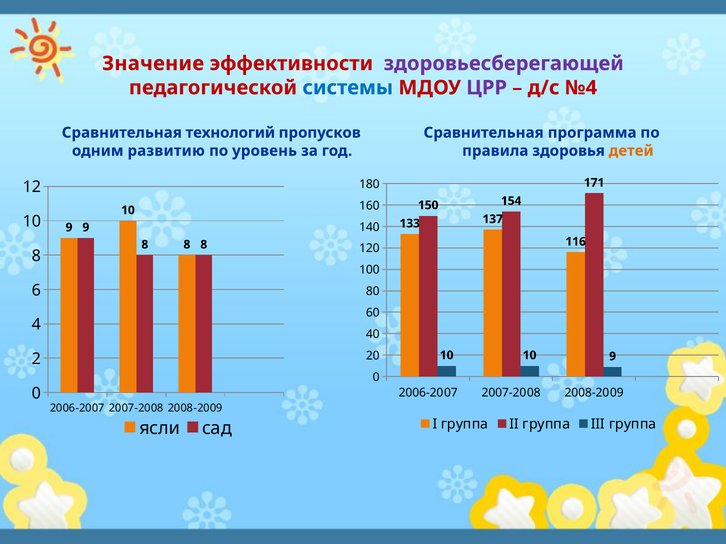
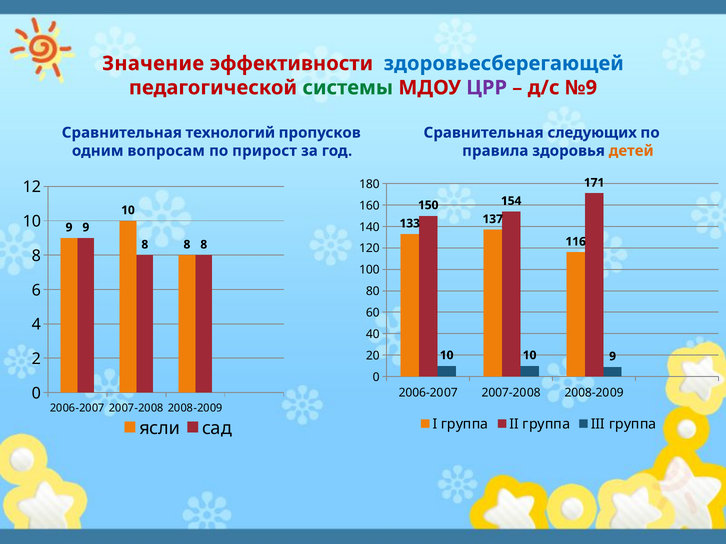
здоровьесберегающей colour: purple -> blue (504, 64)
системы colour: blue -> green (348, 88)
№4: №4 -> №9 (581, 88)
программа: программа -> следующих (592, 133)
развитию: развитию -> вопросам (166, 151)
уровень: уровень -> прирост (265, 151)
